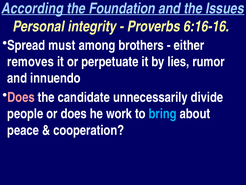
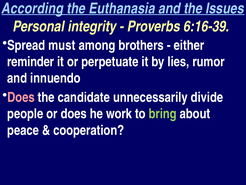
Foundation: Foundation -> Euthanasia (122, 8)
6:16-16: 6:16-16 -> 6:16-39 (206, 26)
removes: removes -> reminder (31, 62)
bring colour: light blue -> light green (163, 114)
